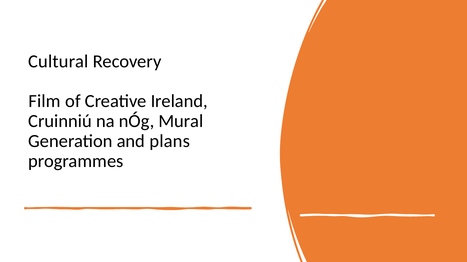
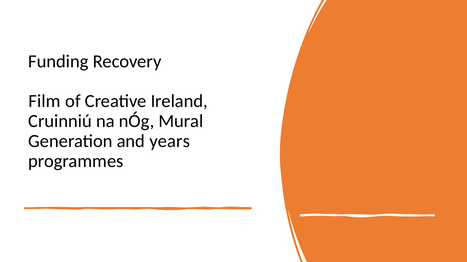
Cultural: Cultural -> Funding (58, 62)
plans: plans -> years (170, 141)
